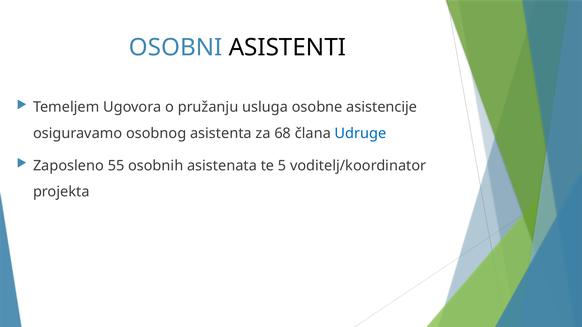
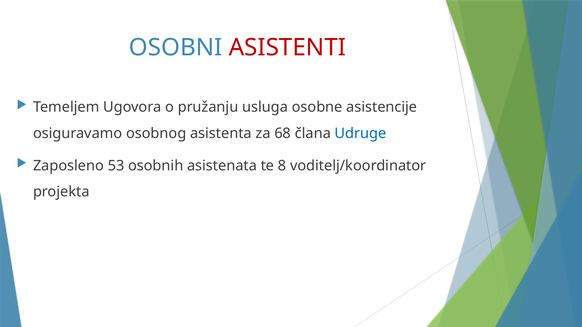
ASISTENTI colour: black -> red (287, 48)
55: 55 -> 53 (116, 166)
5: 5 -> 8 (282, 166)
